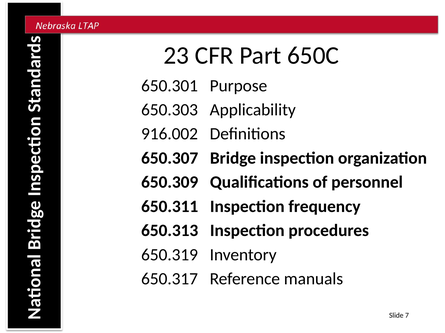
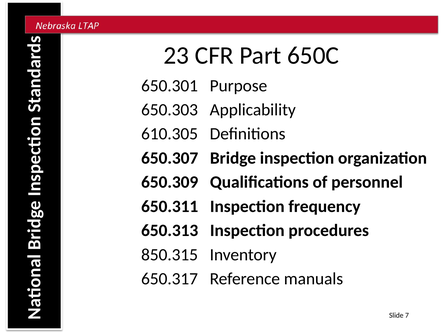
916.002: 916.002 -> 610.305 (170, 134)
650.319: 650.319 -> 850.315 (170, 255)
